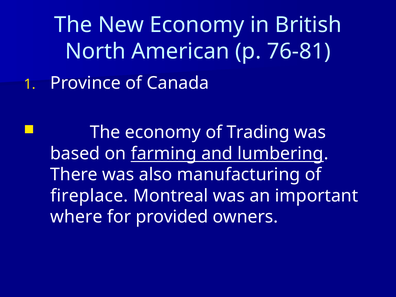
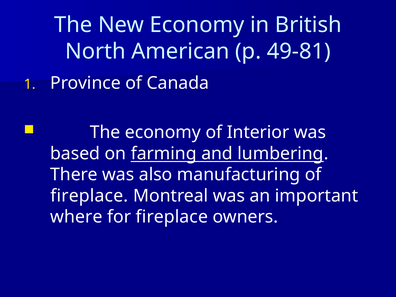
76-81: 76-81 -> 49-81 (299, 51)
Trading: Trading -> Interior (258, 132)
for provided: provided -> fireplace (172, 217)
